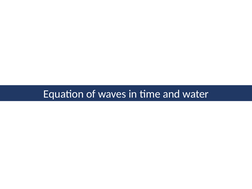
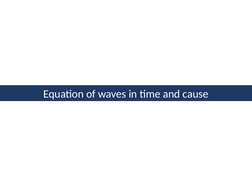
water: water -> cause (196, 94)
